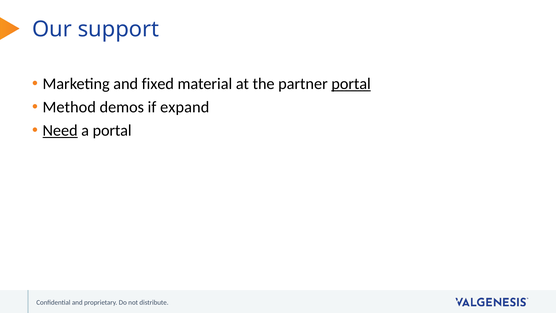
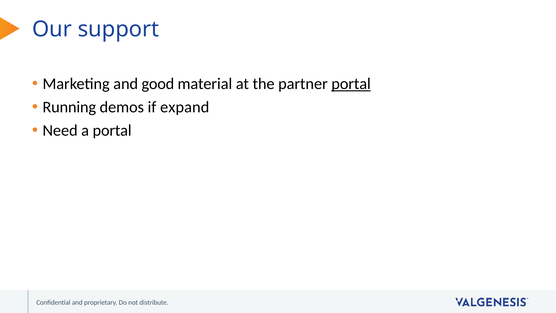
fixed: fixed -> good (158, 84)
Method: Method -> Running (69, 107)
Need underline: present -> none (60, 130)
